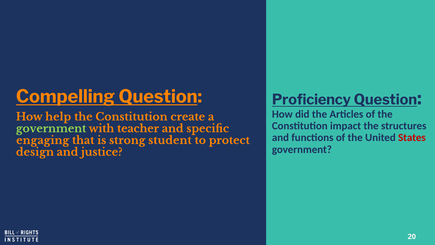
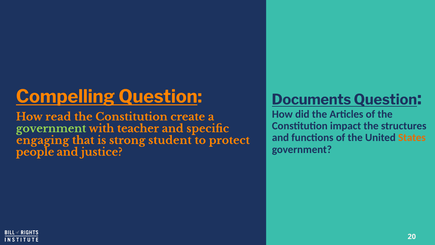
Proficiency: Proficiency -> Documents (311, 99)
help: help -> read (58, 117)
States colour: red -> orange (412, 137)
design: design -> people (35, 152)
